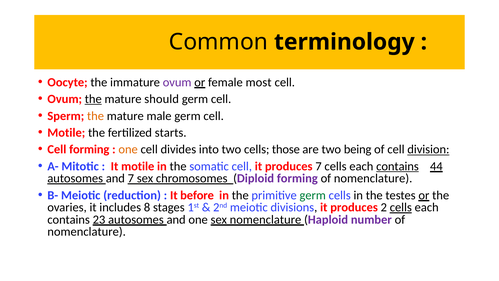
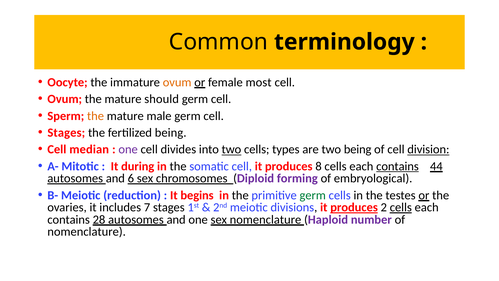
ovum colour: purple -> orange (177, 82)
the underline: present -> none (93, 99)
Motile: Motile -> Stages (66, 133)
fertilized starts: starts -> being (171, 133)
Cell forming: forming -> median (89, 149)
one colour: orange -> purple (128, 149)
two underline: none -> present (231, 149)
those: those -> types (286, 149)
It motile: motile -> during (138, 166)
produces 7: 7 -> 8 (319, 166)
and 7: 7 -> 6 (131, 178)
nomenclature: nomenclature -> embryological (373, 178)
before: before -> begins (197, 195)
8: 8 -> 7 (147, 207)
produces underline: none -> present (354, 207)
23: 23 -> 28 (99, 219)
